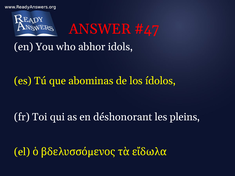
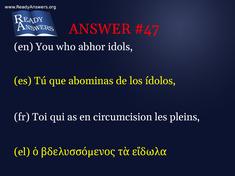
déshonorant: déshonorant -> circumcision (123, 117)
